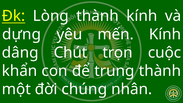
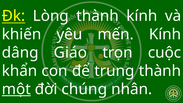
dựng: dựng -> khiến (22, 34)
Chút: Chút -> Giáo (70, 53)
một underline: none -> present (16, 89)
